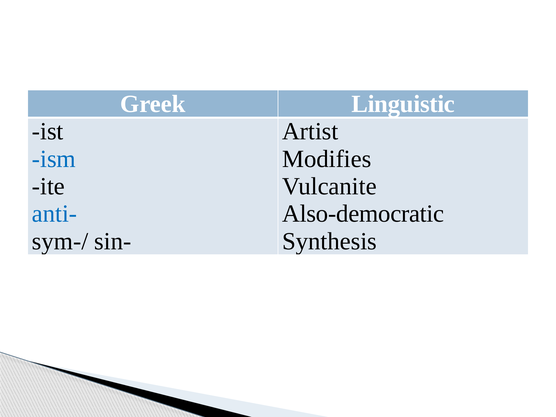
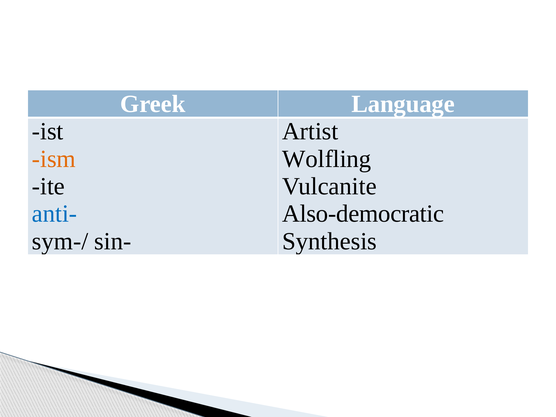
Linguistic: Linguistic -> Language (403, 104)
ism colour: blue -> orange (54, 159)
Modifies: Modifies -> Wolfling (327, 159)
